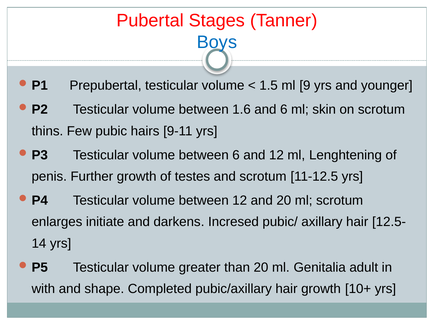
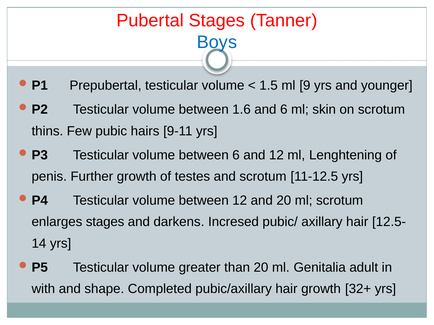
enlarges initiate: initiate -> stages (105, 222)
10+: 10+ -> 32+ (358, 289)
